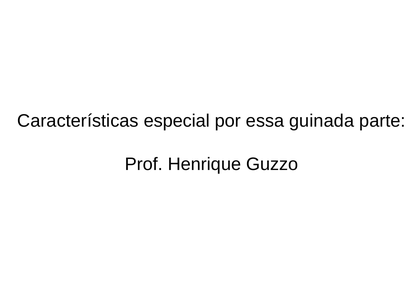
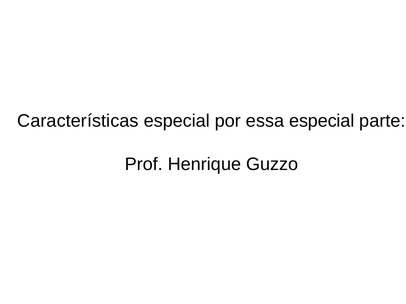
essa guinada: guinada -> especial (322, 121)
